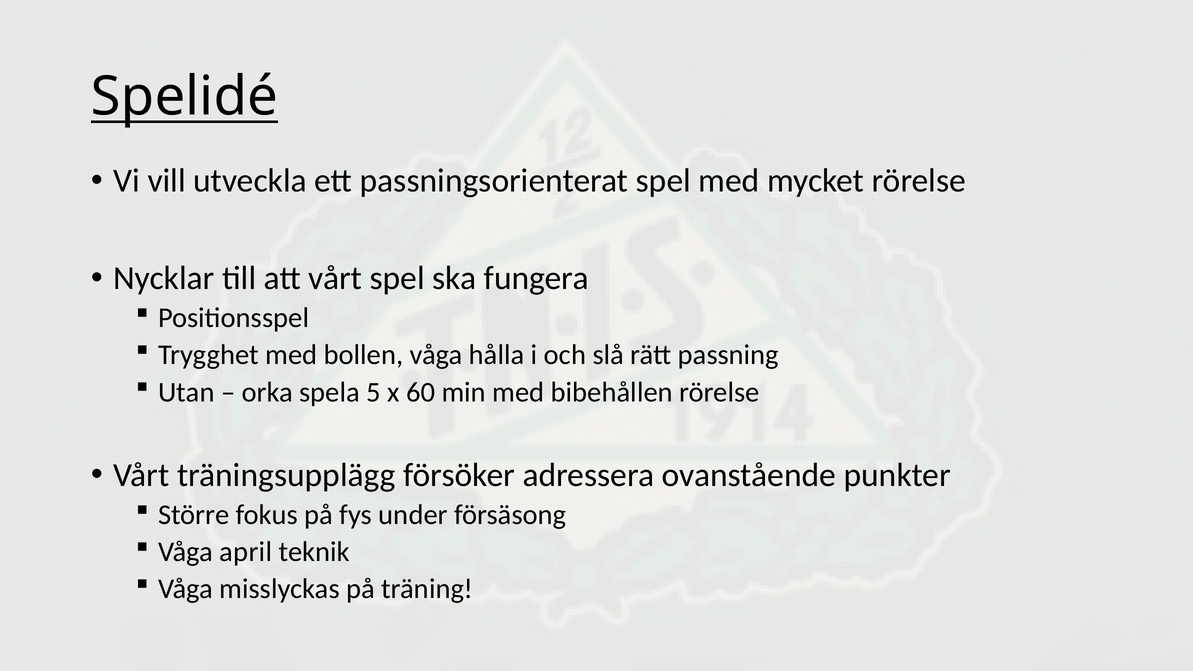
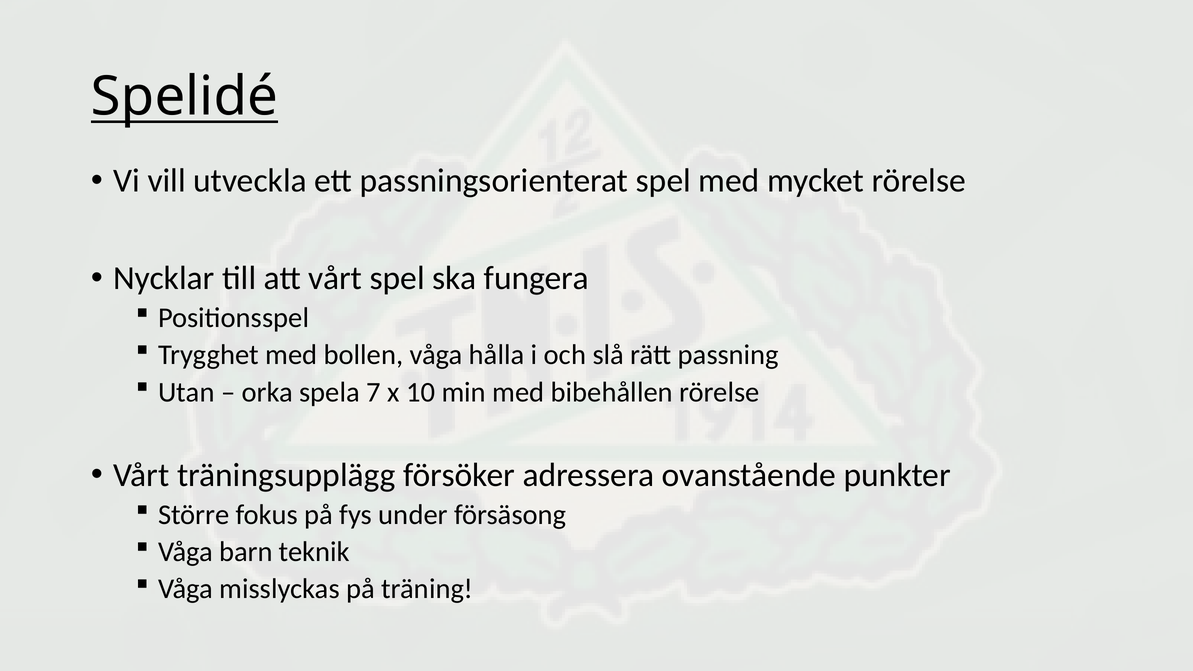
5: 5 -> 7 (374, 392)
60: 60 -> 10 (421, 392)
april: april -> barn (246, 552)
